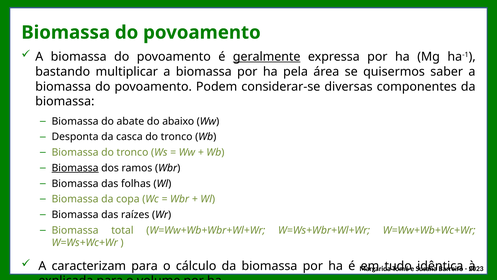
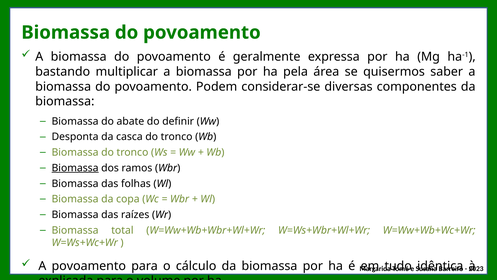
geralmente underline: present -> none (267, 57)
abaixo: abaixo -> definir (178, 121)
A caracterizam: caracterizam -> povoamento (89, 265)
